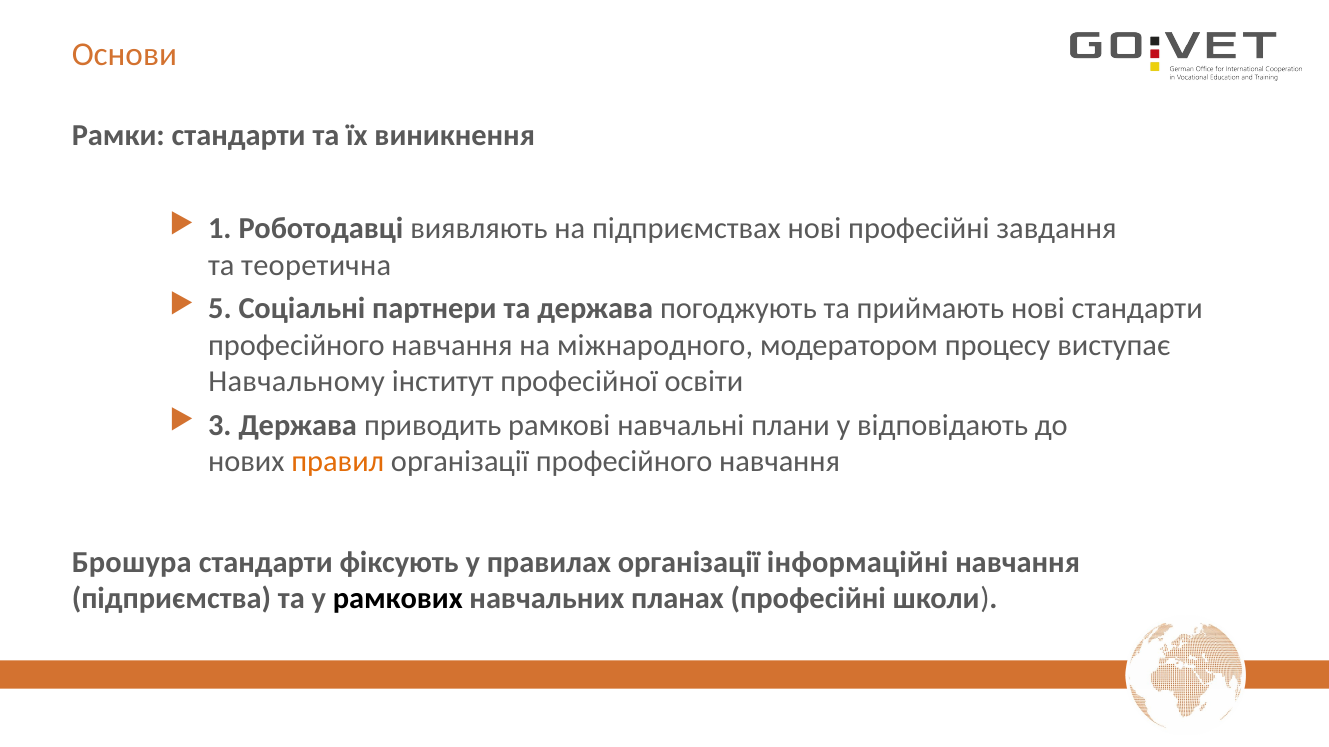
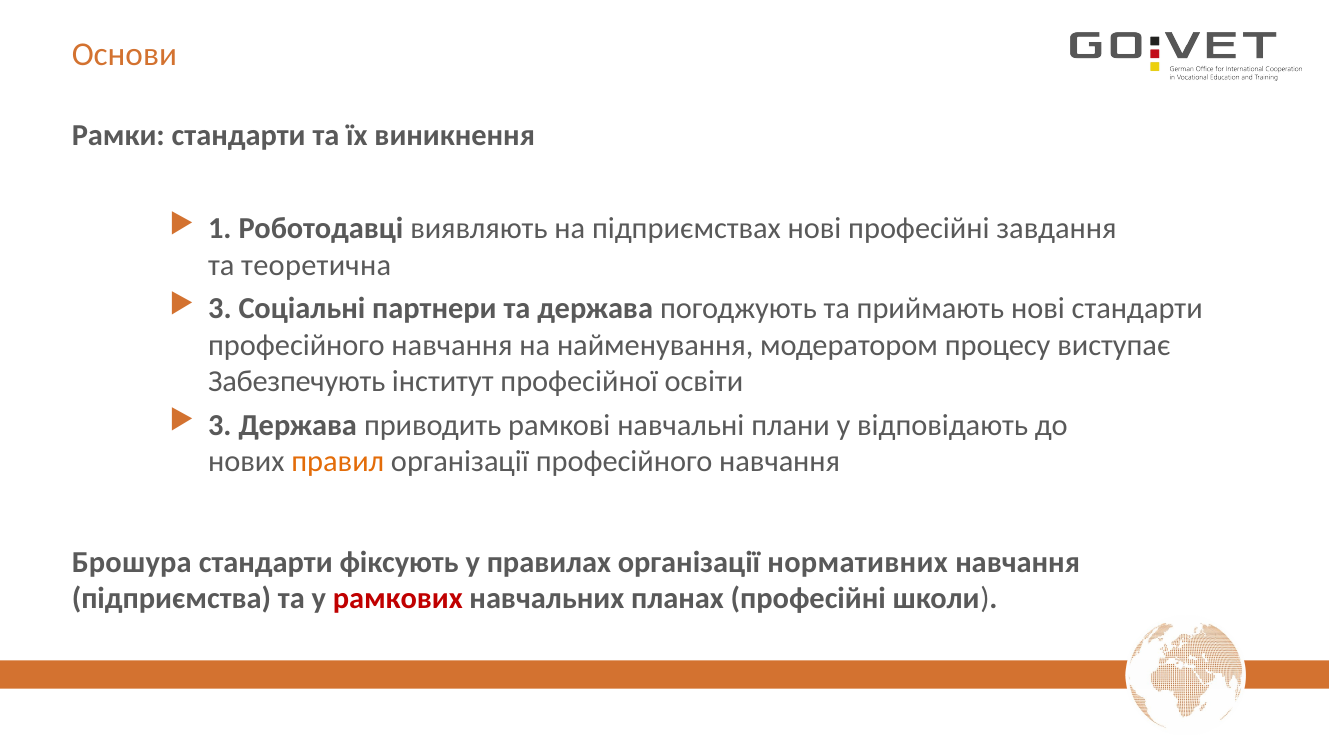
5: 5 -> 3 (220, 309)
міжнародного: міжнародного -> найменування (655, 345)
Навчальному: Навчальному -> Забезпечують (297, 382)
інформаційні: інформаційні -> нормативних (858, 563)
рамкових colour: black -> red (398, 599)
